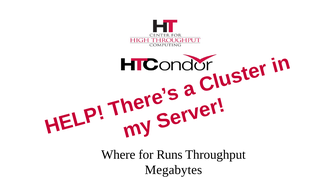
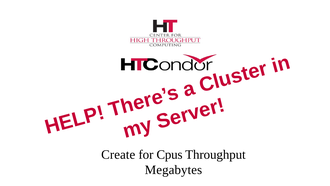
Where: Where -> Create (118, 154)
Runs: Runs -> Cpus (170, 154)
